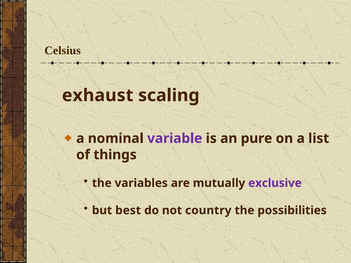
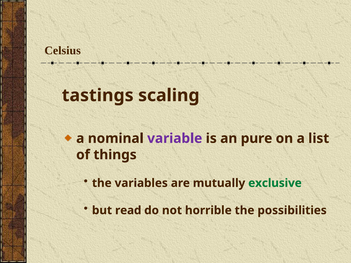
exhaust: exhaust -> tastings (98, 95)
exclusive colour: purple -> green (275, 183)
best: best -> read (128, 211)
country: country -> horrible (208, 211)
